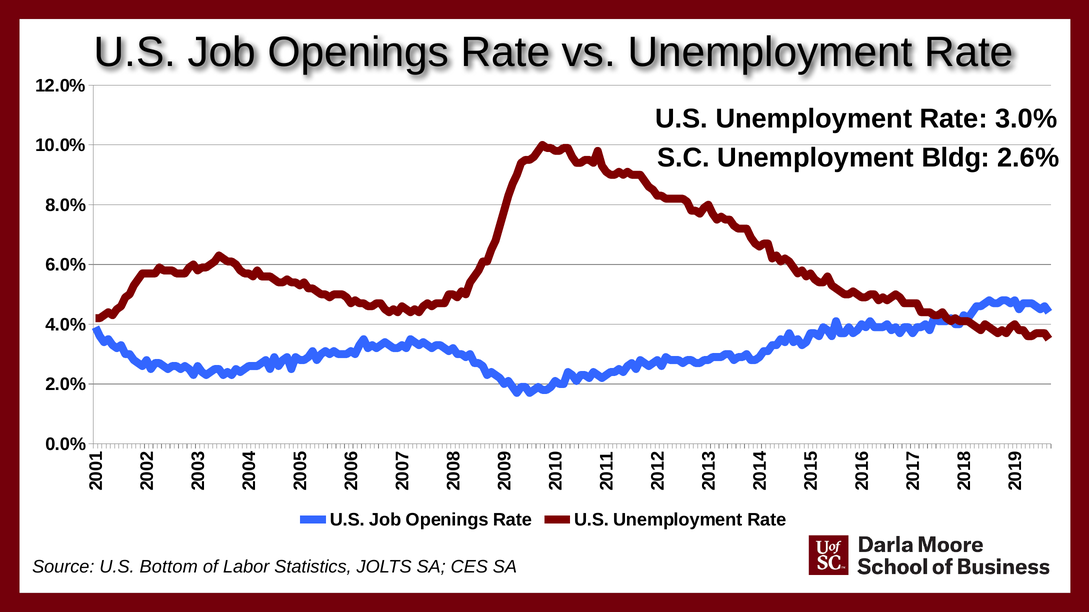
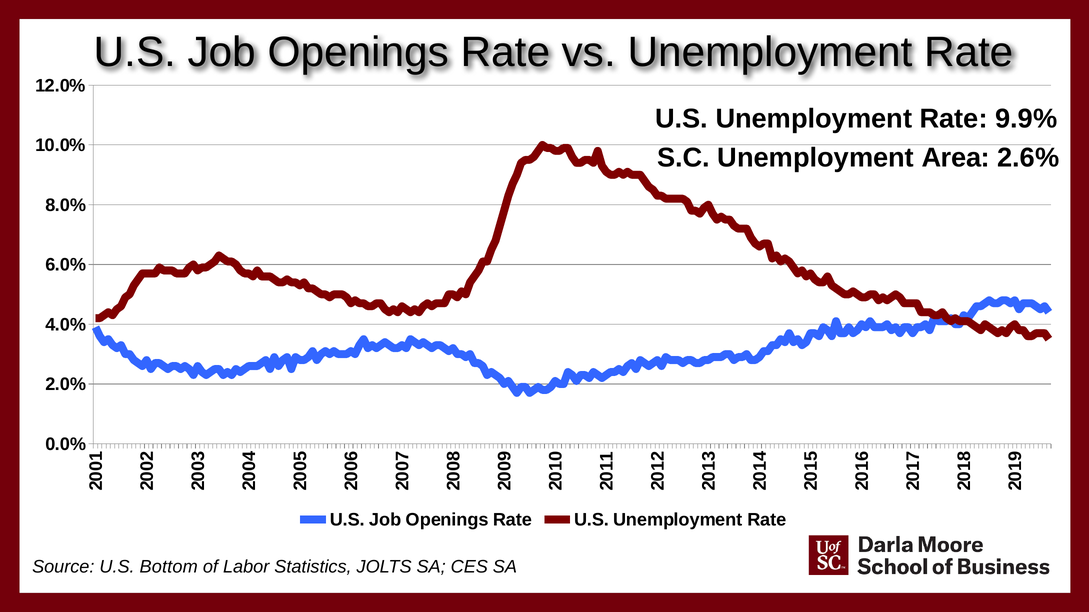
3.0%: 3.0% -> 9.9% (1026, 119)
Bldg: Bldg -> Area (956, 158)
